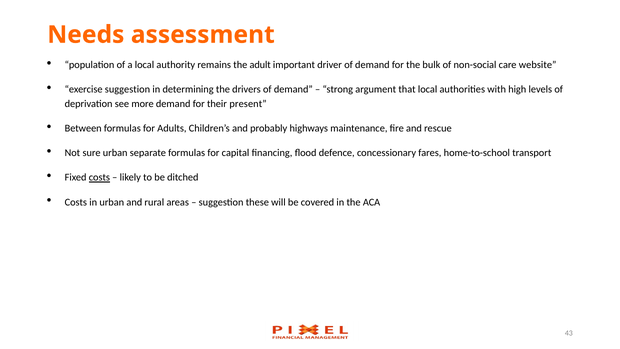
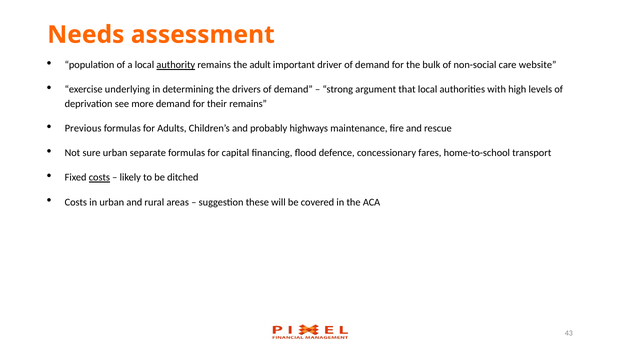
authority underline: none -> present (176, 65)
exercise suggestion: suggestion -> underlying (127, 90)
their present: present -> remains (248, 104)
Between: Between -> Previous (83, 128)
